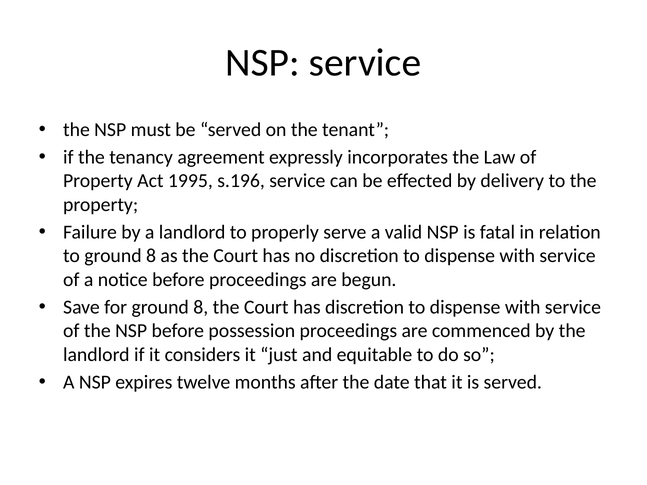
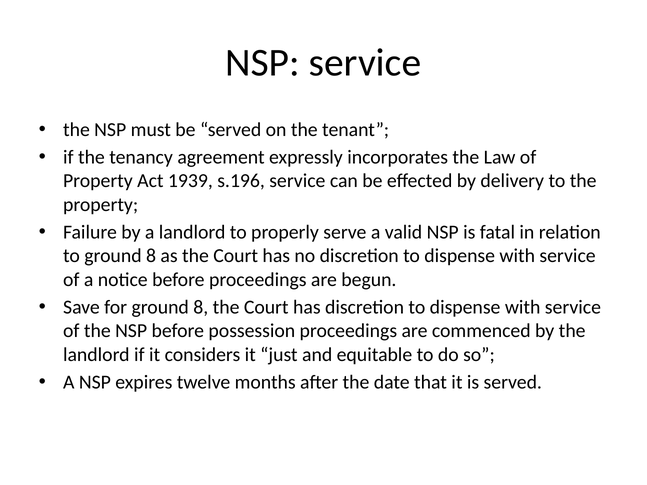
1995: 1995 -> 1939 (190, 181)
